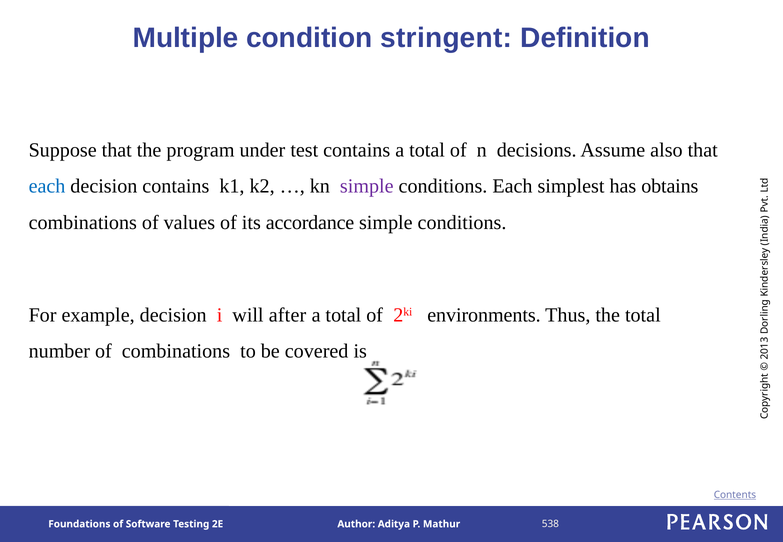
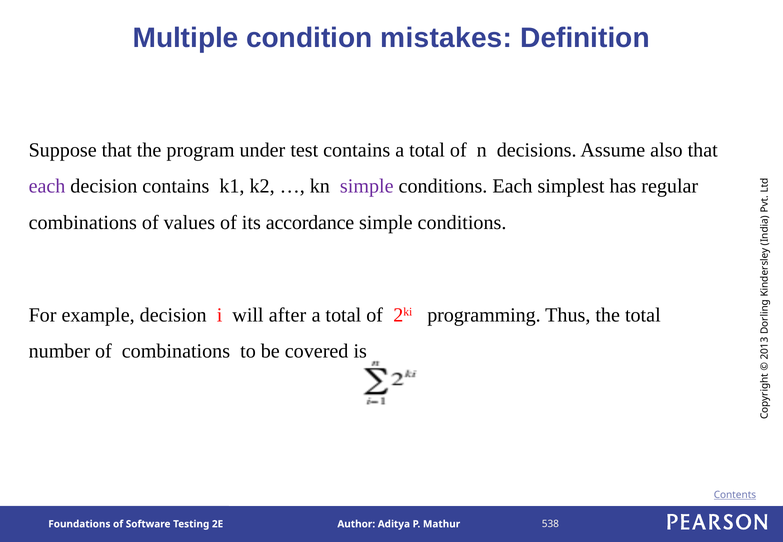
stringent: stringent -> mistakes (446, 38)
each colour: blue -> purple (47, 186)
obtains: obtains -> regular (670, 186)
environments: environments -> programming (484, 315)
